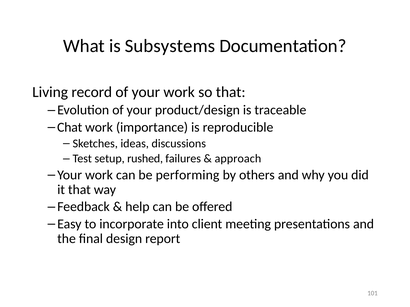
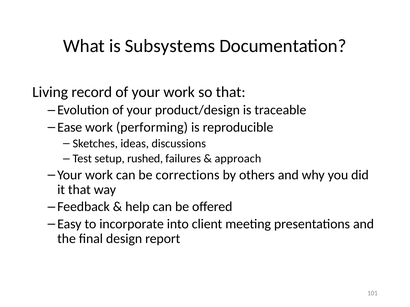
Chat: Chat -> Ease (70, 127)
importance: importance -> performing (152, 127)
performing: performing -> corrections (188, 175)
